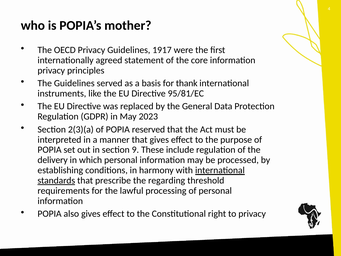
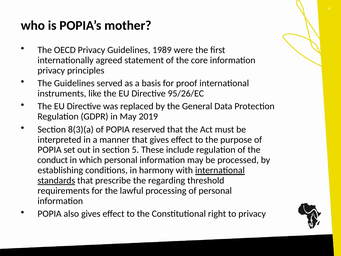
1917: 1917 -> 1989 (162, 50)
thank: thank -> proof (187, 83)
95/81/EC: 95/81/EC -> 95/26/EC (186, 93)
2023: 2023 -> 2019 (148, 116)
2(3)(a: 2(3)(a -> 8(3)(a (81, 129)
9: 9 -> 5 (135, 150)
delivery: delivery -> conduct (53, 160)
